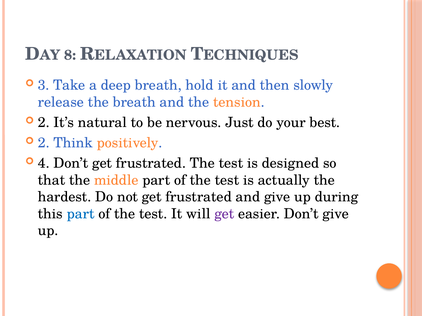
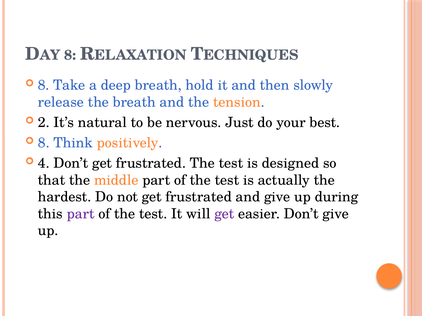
3: 3 -> 8 (44, 85)
2: 2 -> 8 (44, 143)
part colour: blue -> purple (81, 214)
